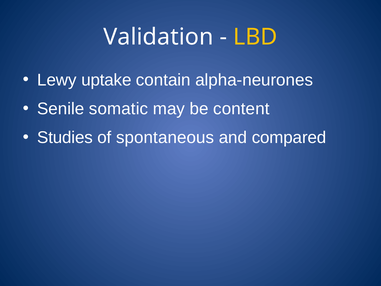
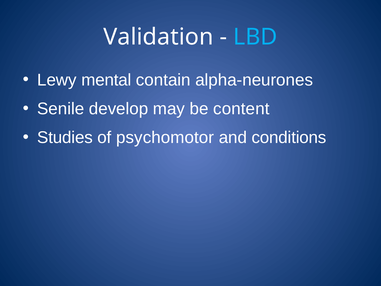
LBD colour: yellow -> light blue (255, 37)
uptake: uptake -> mental (106, 80)
somatic: somatic -> develop (119, 109)
spontaneous: spontaneous -> psychomotor (165, 137)
compared: compared -> conditions (289, 137)
